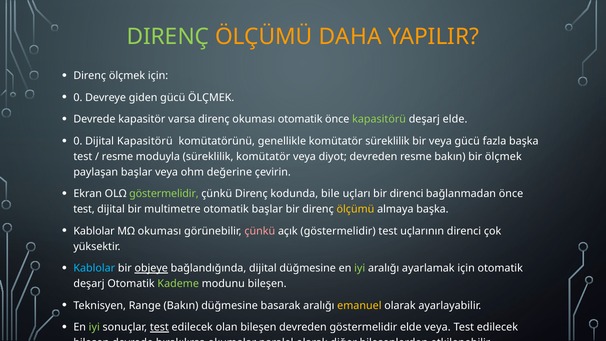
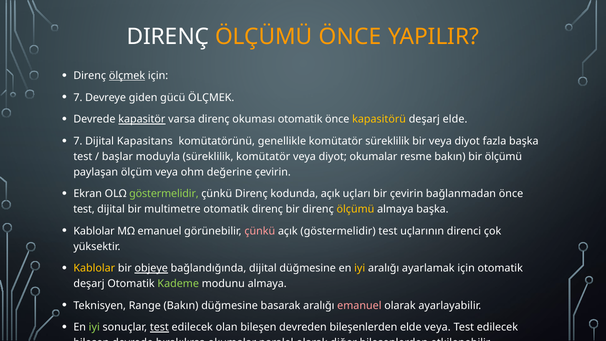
DIRENÇ colour: light green -> white (168, 37)
ÖLÇÜMÜ DAHA: DAHA -> ÖNCE (350, 37)
ölçmek underline: none -> present (127, 76)
0: 0 -> 7 (78, 98)
kapasitör underline: none -> present (142, 119)
kapasitörü colour: light green -> yellow (379, 119)
0: 0 -> 7 (78, 141)
Dijital Kapasitörü: Kapasitörü -> Kapasitans (145, 141)
bir veya gücü: gücü -> diyot (467, 141)
resme: resme -> başlar (117, 157)
diyot devreden: devreden -> okumalar (373, 157)
bir ölçmek: ölçmek -> ölçümü (503, 157)
paylaşan başlar: başlar -> ölçüm (137, 172)
kodunda bile: bile -> açık (330, 194)
bir direnci: direnci -> çevirin (407, 194)
otomatik başlar: başlar -> direnç (267, 209)
MΩ okuması: okuması -> emanuel (160, 231)
Kablolar colour: light blue -> yellow (94, 268)
iyi colour: light green -> yellow (360, 268)
modunu bileşen: bileşen -> almaya (267, 284)
emanuel colour: yellow -> pink (359, 305)
devreden göstermelidir: göstermelidir -> bileşenlerden (363, 327)
